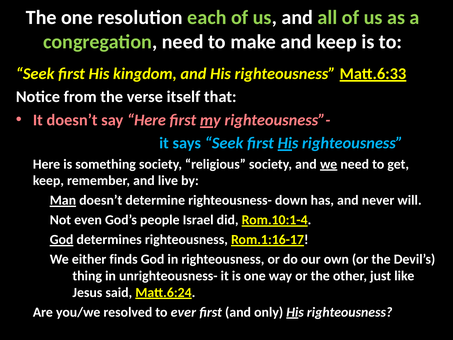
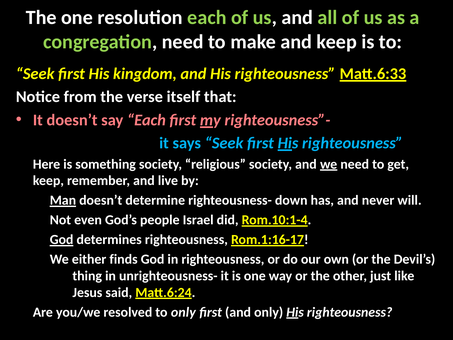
say Here: Here -> Each (146, 120)
to ever: ever -> only (183, 312)
